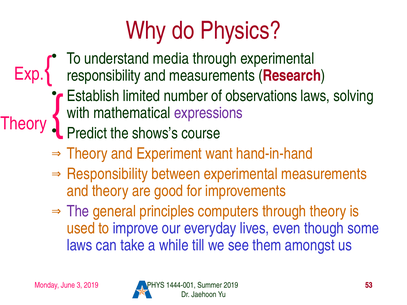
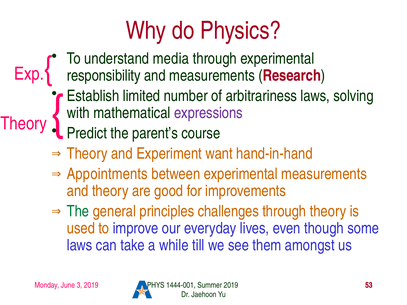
observations: observations -> arbitrariness (261, 96)
shows’s: shows’s -> parent’s (155, 133)
Responsibility: Responsibility -> Appointments (107, 174)
The colour: purple -> green (78, 211)
computers: computers -> challenges (228, 211)
